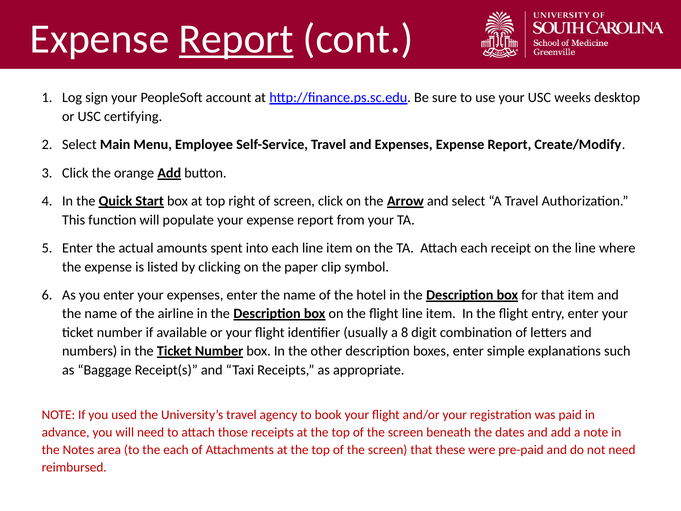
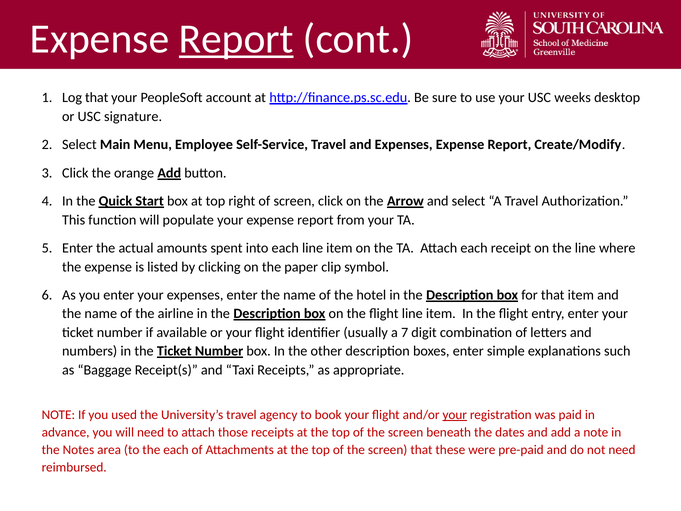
Log sign: sign -> that (97, 97)
certifying: certifying -> signature (133, 117)
8: 8 -> 7 (405, 332)
your underline: none -> present (455, 415)
